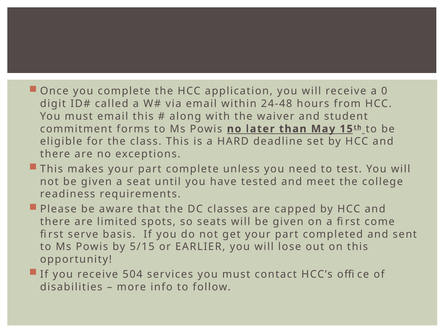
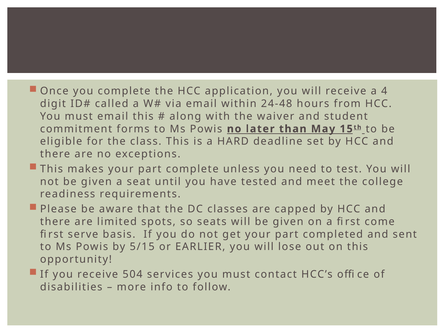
0: 0 -> 4 (384, 91)
